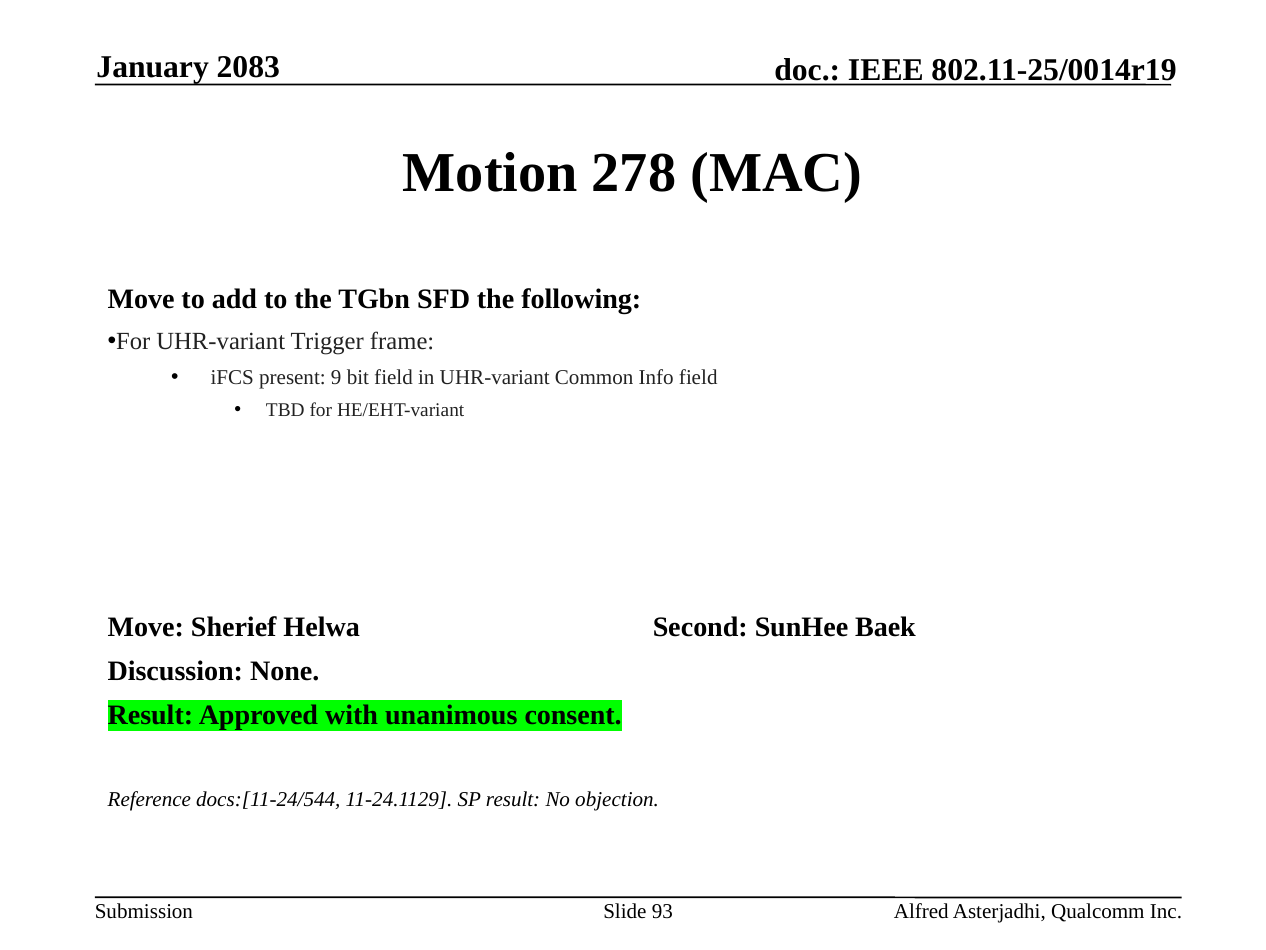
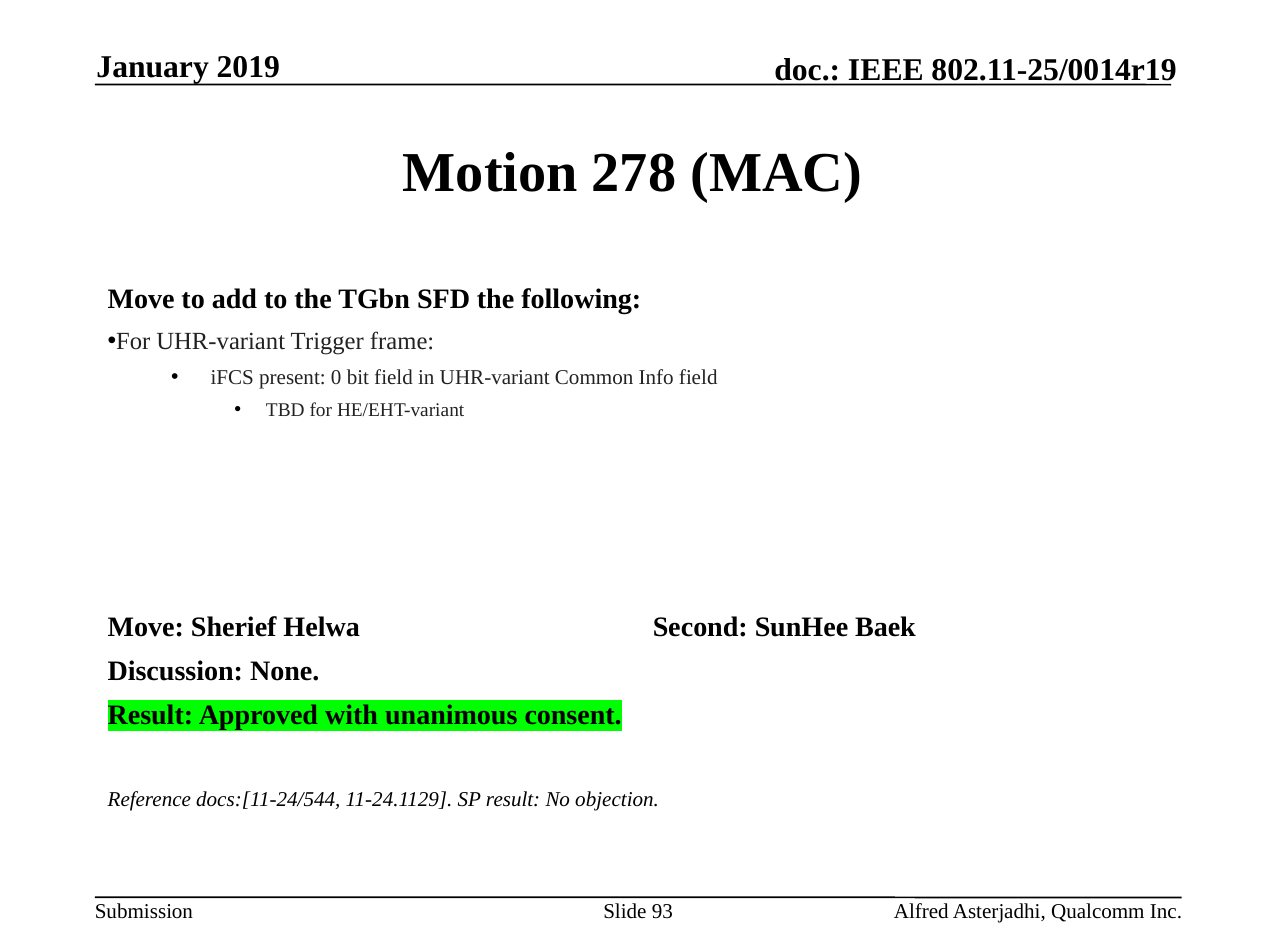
2083: 2083 -> 2019 (248, 67)
9: 9 -> 0 (336, 377)
